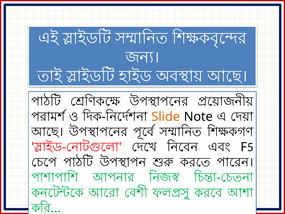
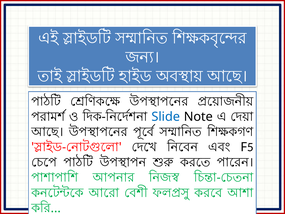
Slide colour: orange -> blue (166, 117)
